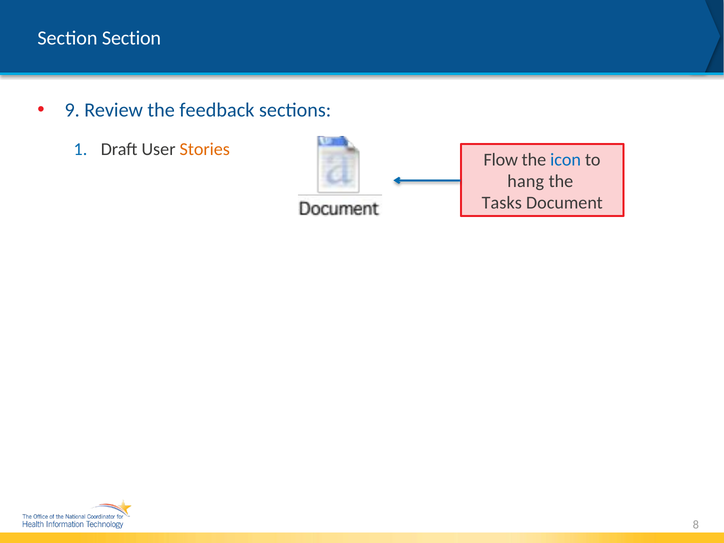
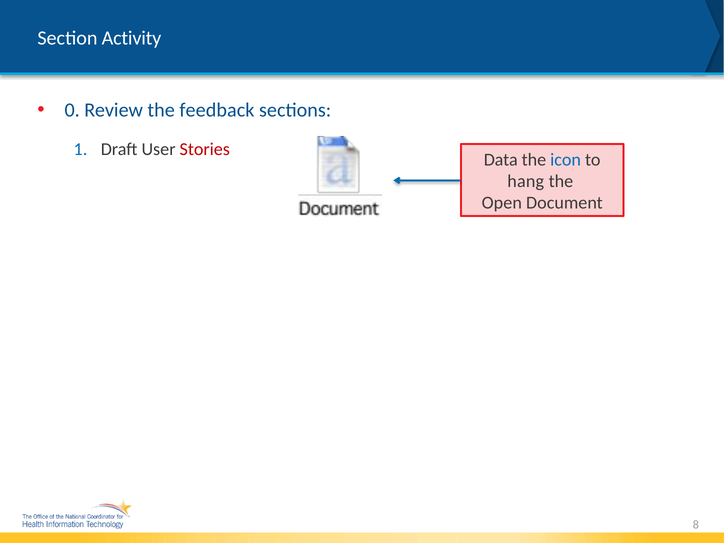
Section Section: Section -> Activity (132, 38)
9: 9 -> 0 (72, 110)
Stories colour: orange -> red (205, 149)
Flow: Flow -> Data (501, 160)
Tasks: Tasks -> Open (502, 203)
